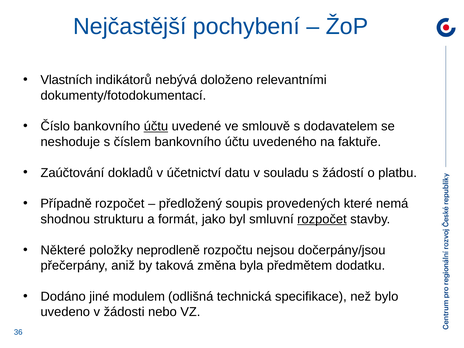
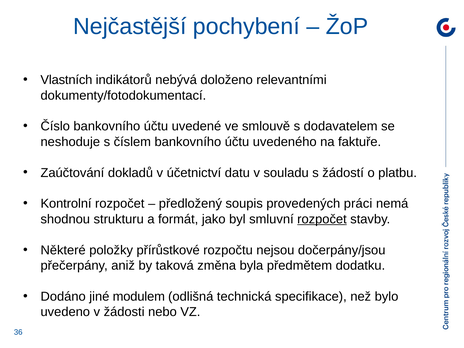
účtu underline: present -> none (156, 126)
Případně: Případně -> Kontrolní (66, 204)
které: které -> práci (358, 204)
neprodleně: neprodleně -> přírůstkové (168, 250)
